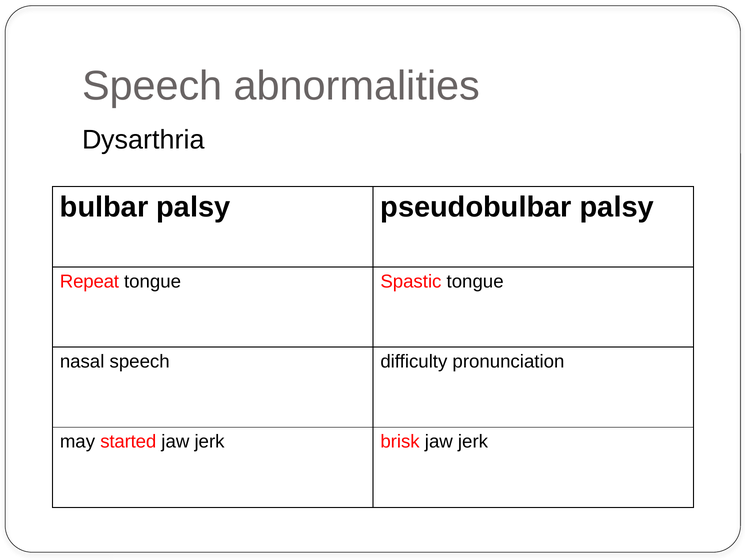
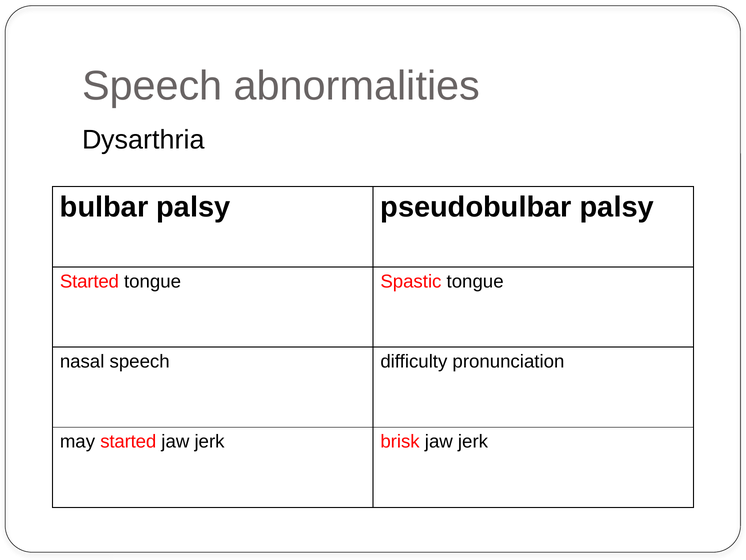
Repeat: Repeat -> Started (89, 281)
